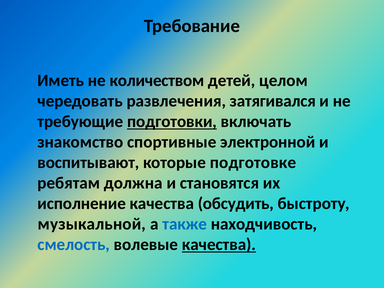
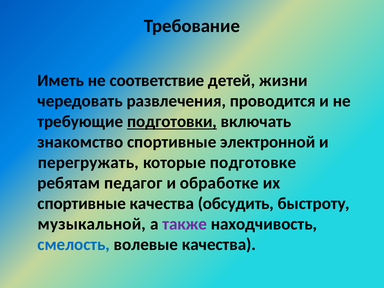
количеством: количеством -> соответствие (157, 81)
целом: целом -> жизни (283, 81)
затягивался: затягивался -> проводится (273, 101)
воспитывают: воспитывают -> перегружать (88, 163)
должна: должна -> педагог (133, 183)
становятся: становятся -> обработке (219, 183)
исполнение: исполнение -> спортивные (82, 204)
также colour: blue -> purple (185, 224)
качества underline: present -> none (219, 245)
